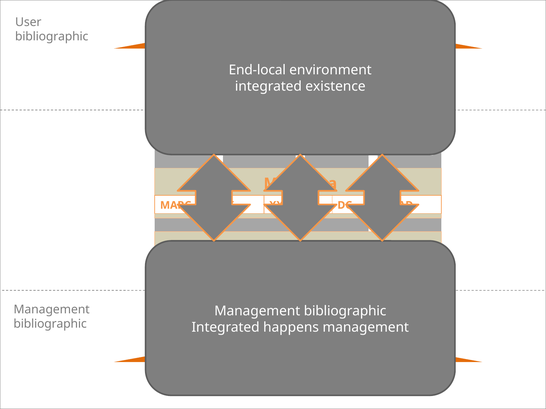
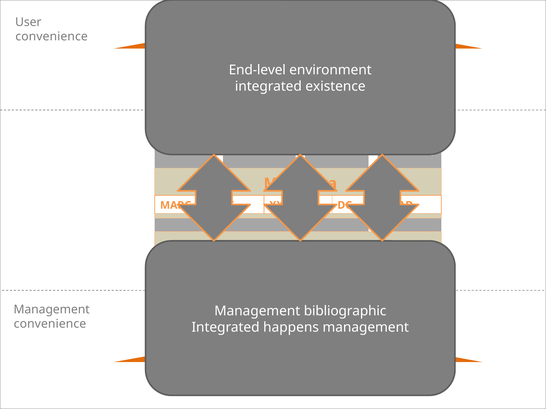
bibliographic: bibliographic -> convenience (52, 37)
End-local: End-local -> End-level (257, 70)
bibliographic: bibliographic -> convenience (50, 324)
